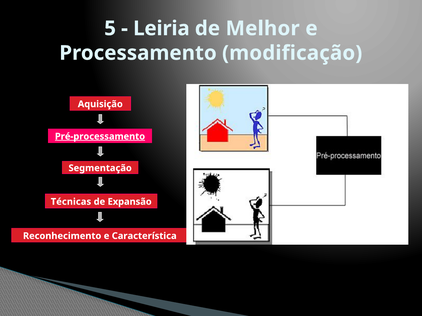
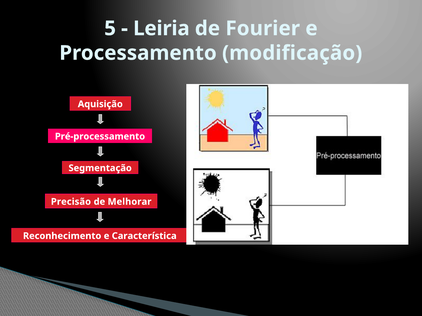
Melhor: Melhor -> Fourier (263, 28)
Pré-processamento underline: present -> none (100, 137)
Técnicas: Técnicas -> Precisão (71, 202)
Expansão: Expansão -> Melhorar (130, 202)
